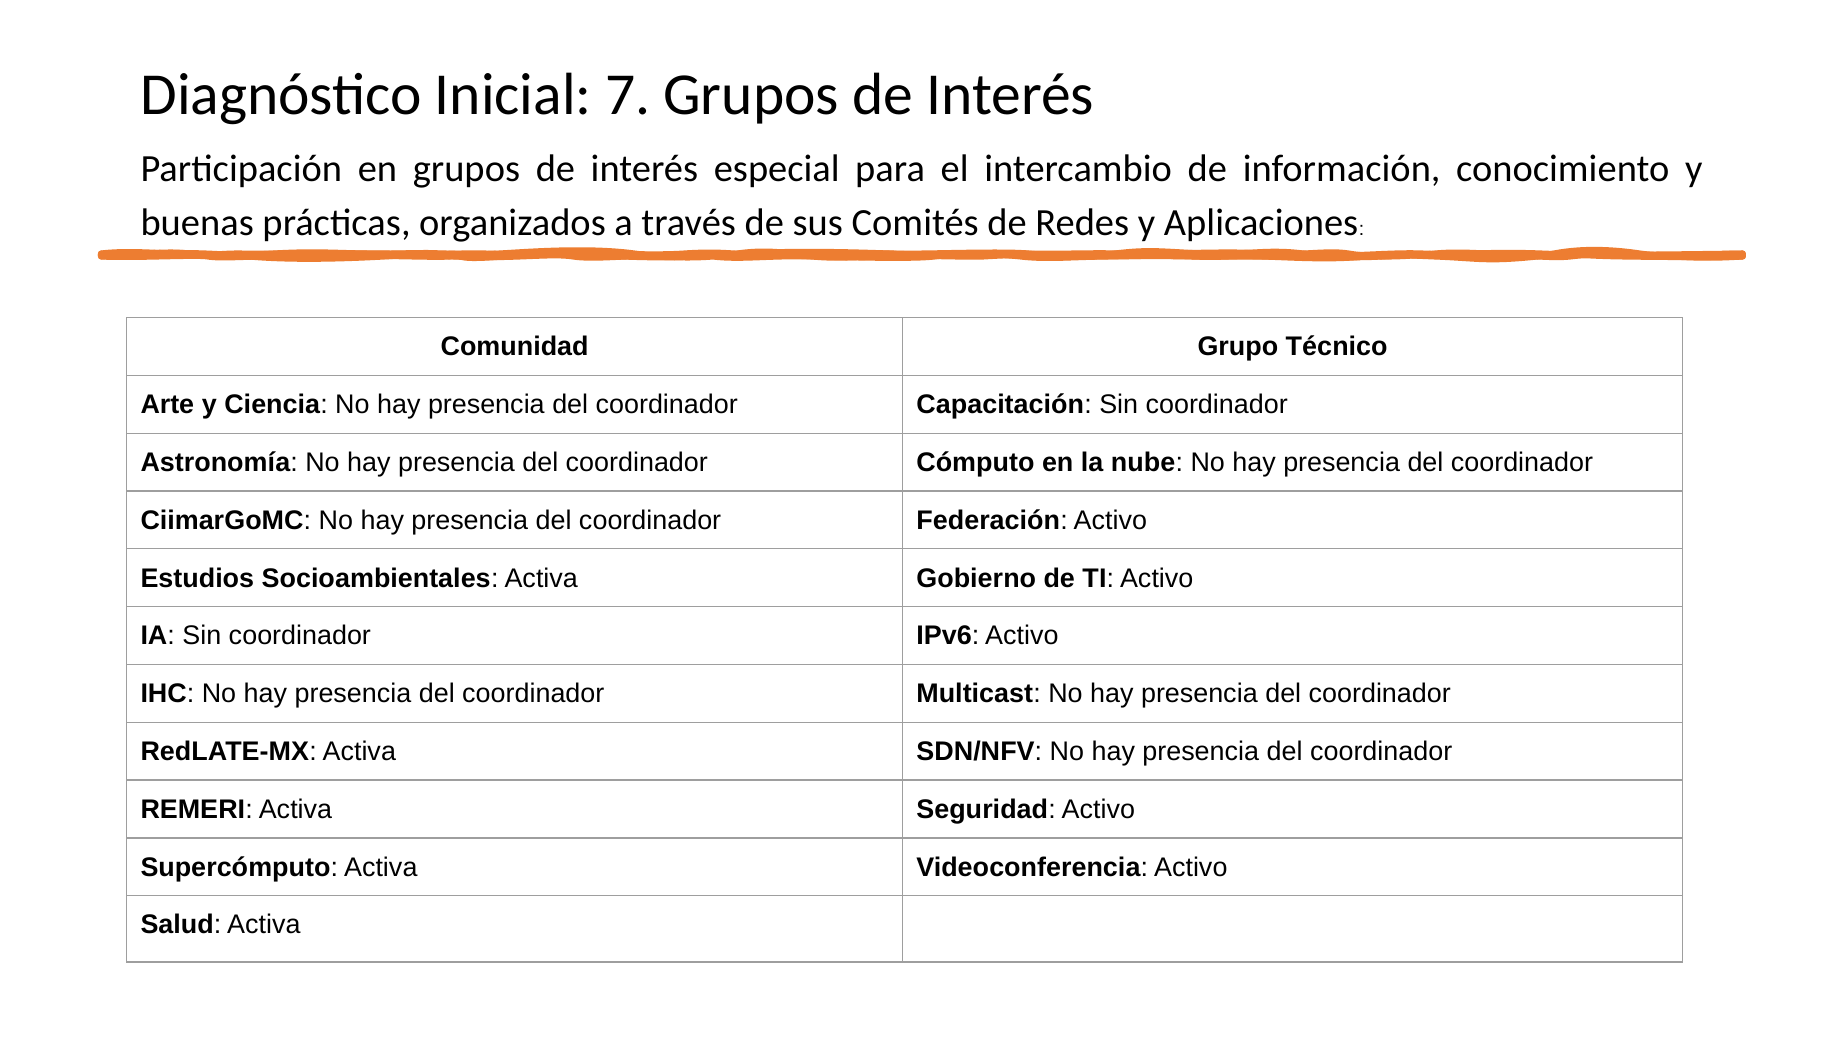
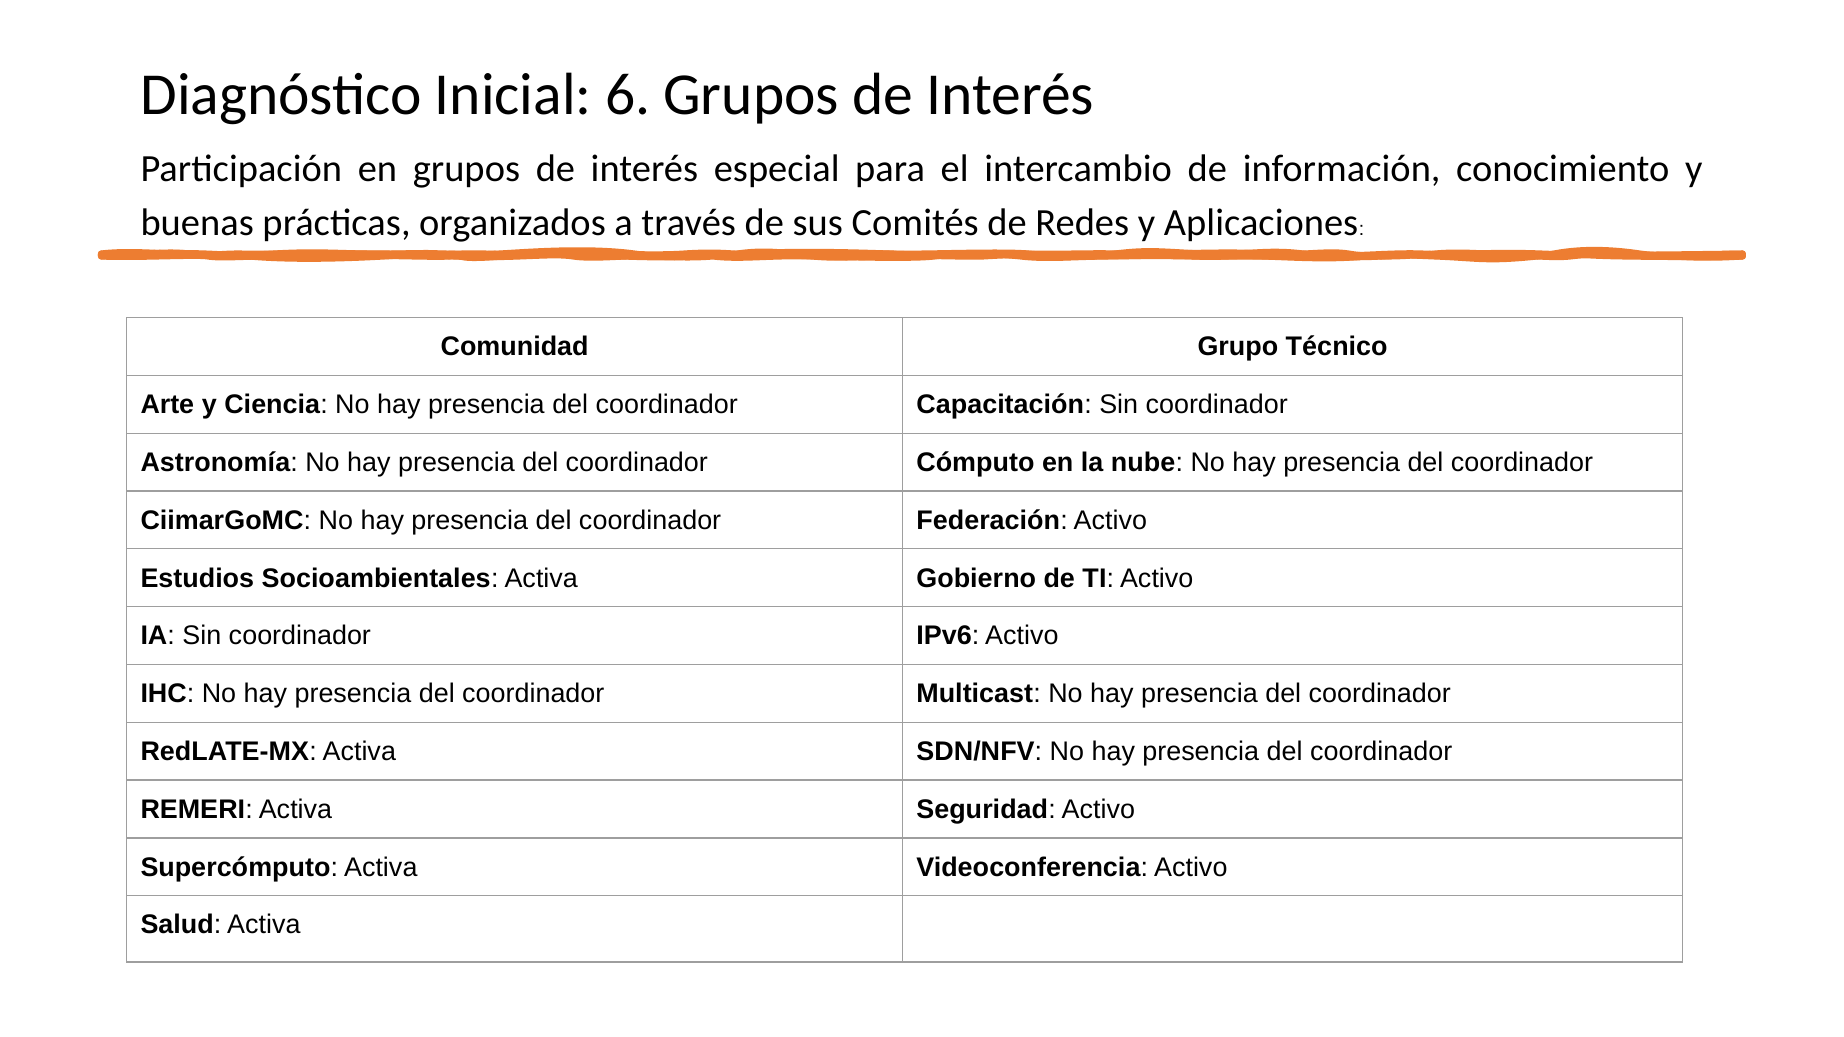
7: 7 -> 6 (628, 95)
